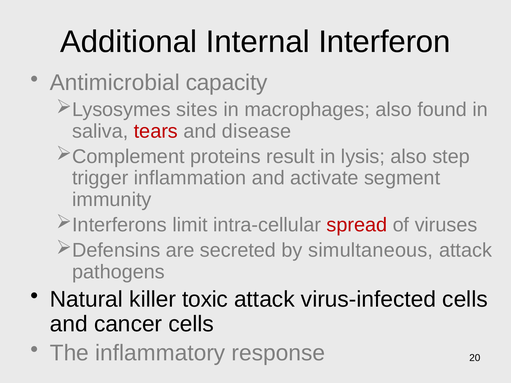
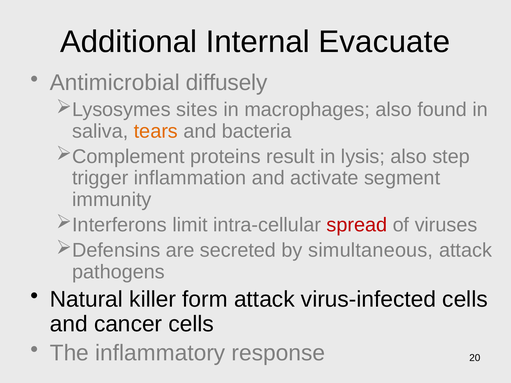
Interferon: Interferon -> Evacuate (384, 42)
capacity: capacity -> diffusely (227, 83)
tears colour: red -> orange (156, 131)
disease: disease -> bacteria (257, 131)
toxic: toxic -> form (205, 300)
